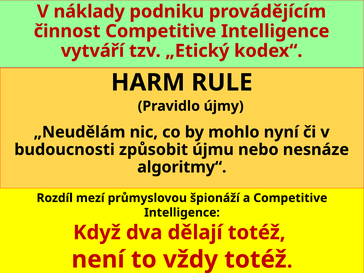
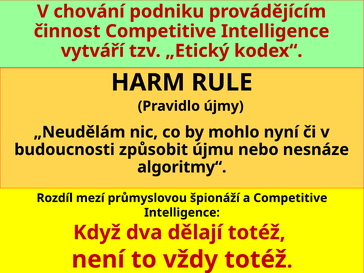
náklady: náklady -> chování (89, 12)
